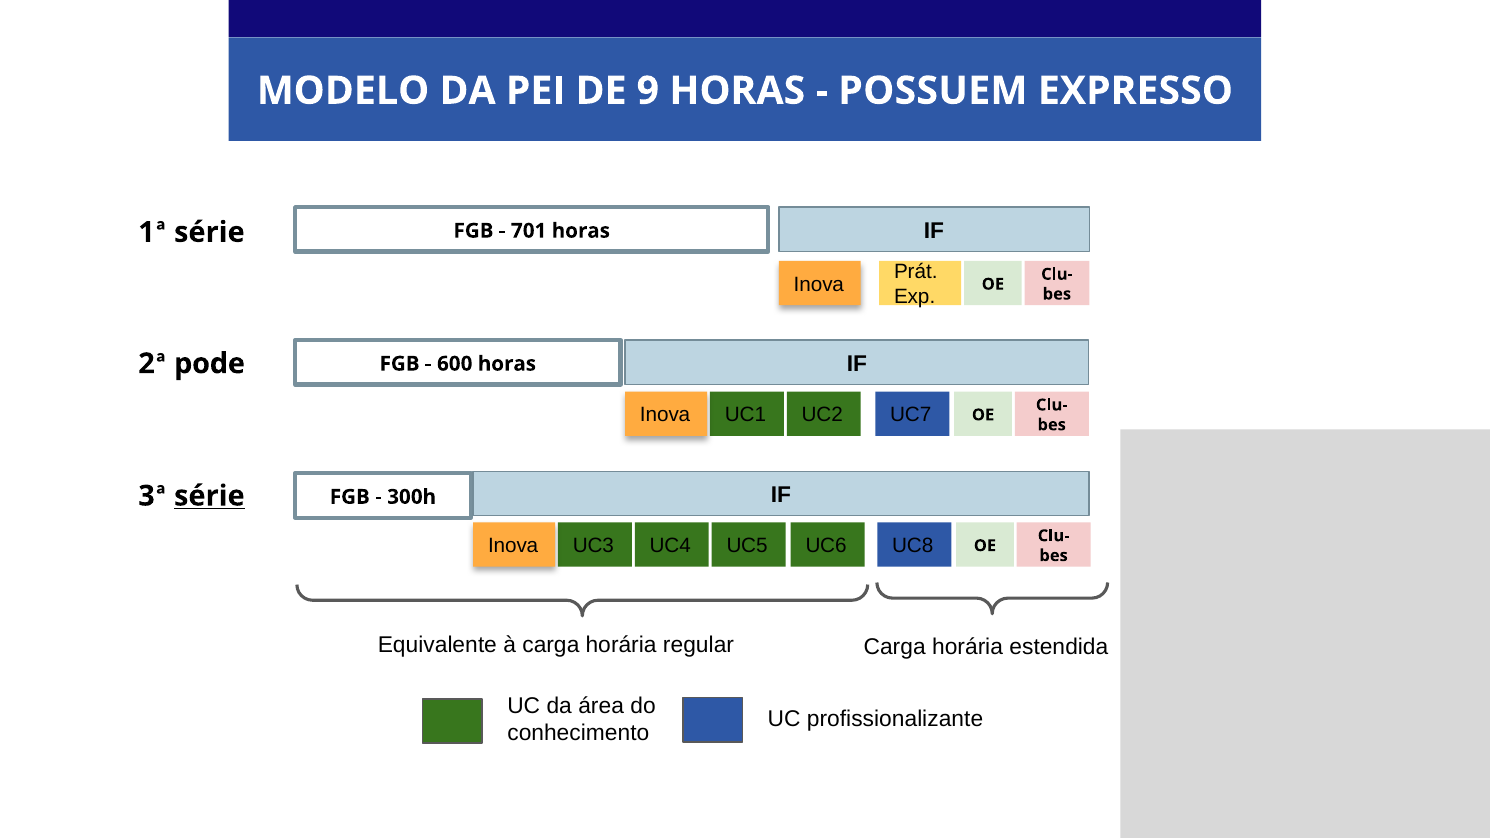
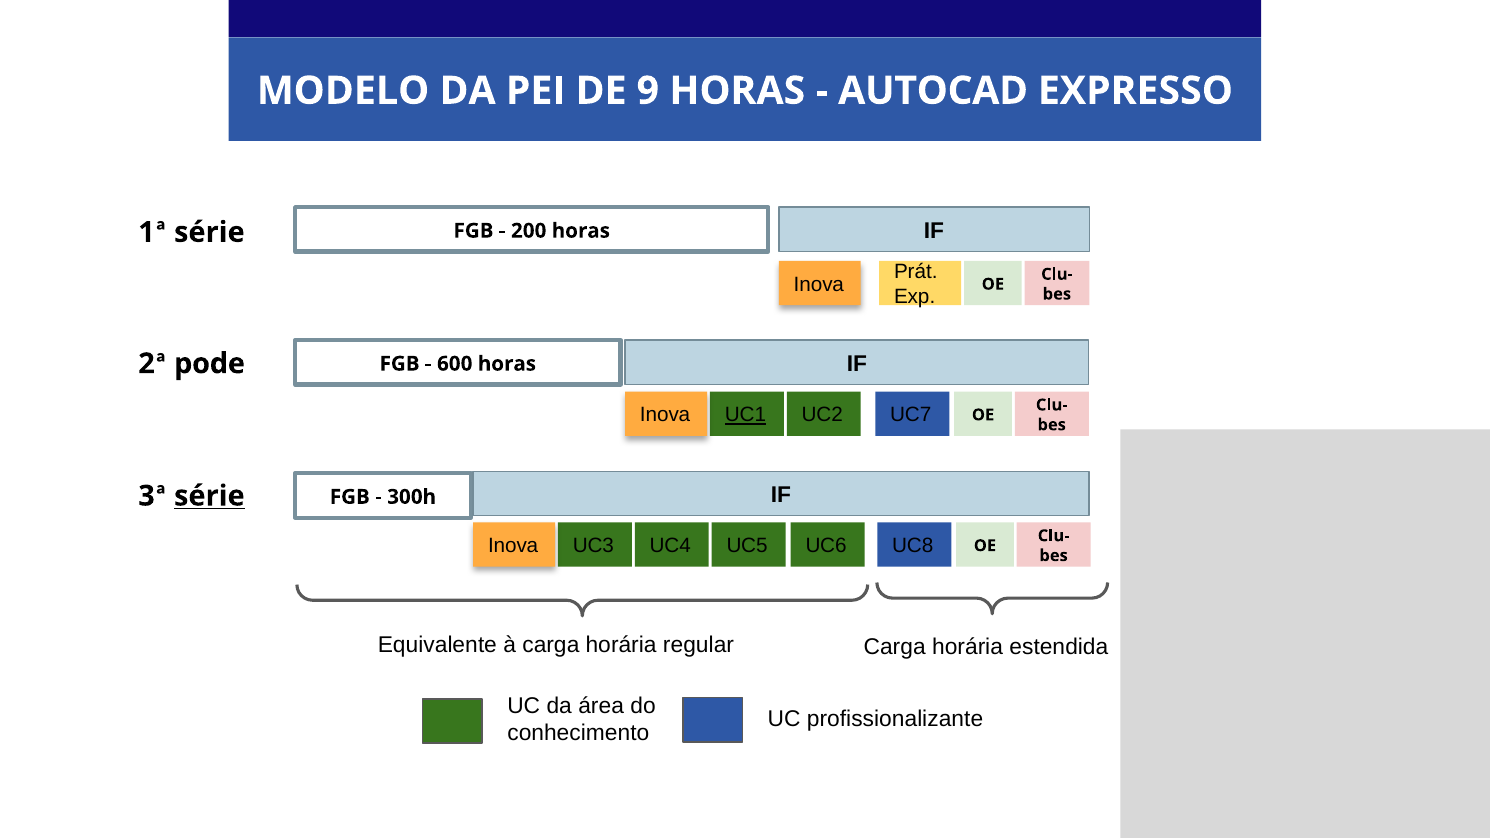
POSSUEM: POSSUEM -> AUTOCAD (933, 91)
701: 701 -> 200 (529, 231)
UC1 underline: none -> present (745, 415)
